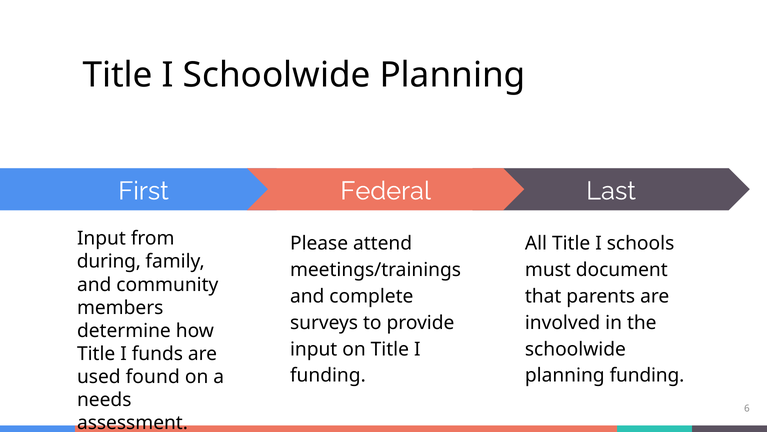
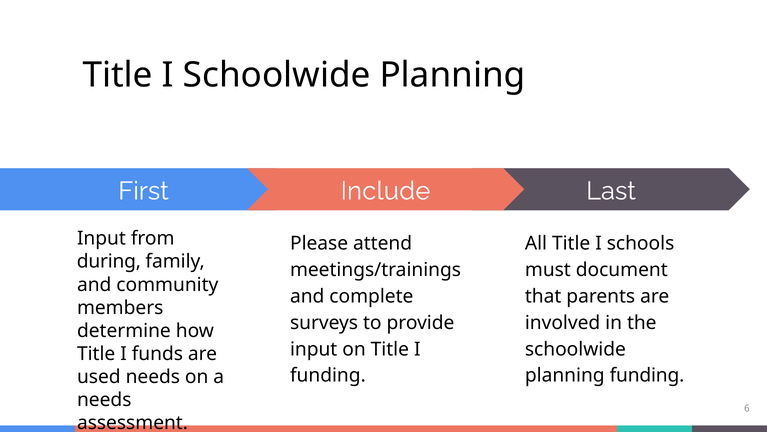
Federal: Federal -> Include (385, 191)
used found: found -> needs (153, 376)
